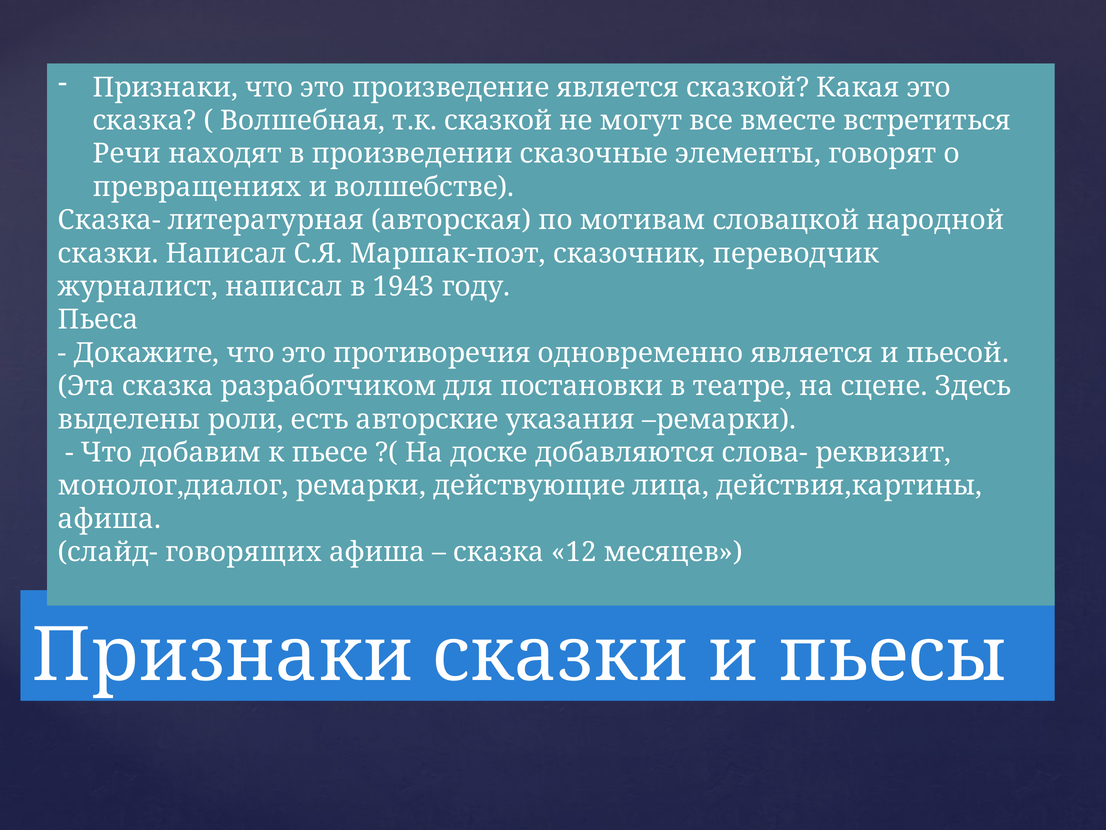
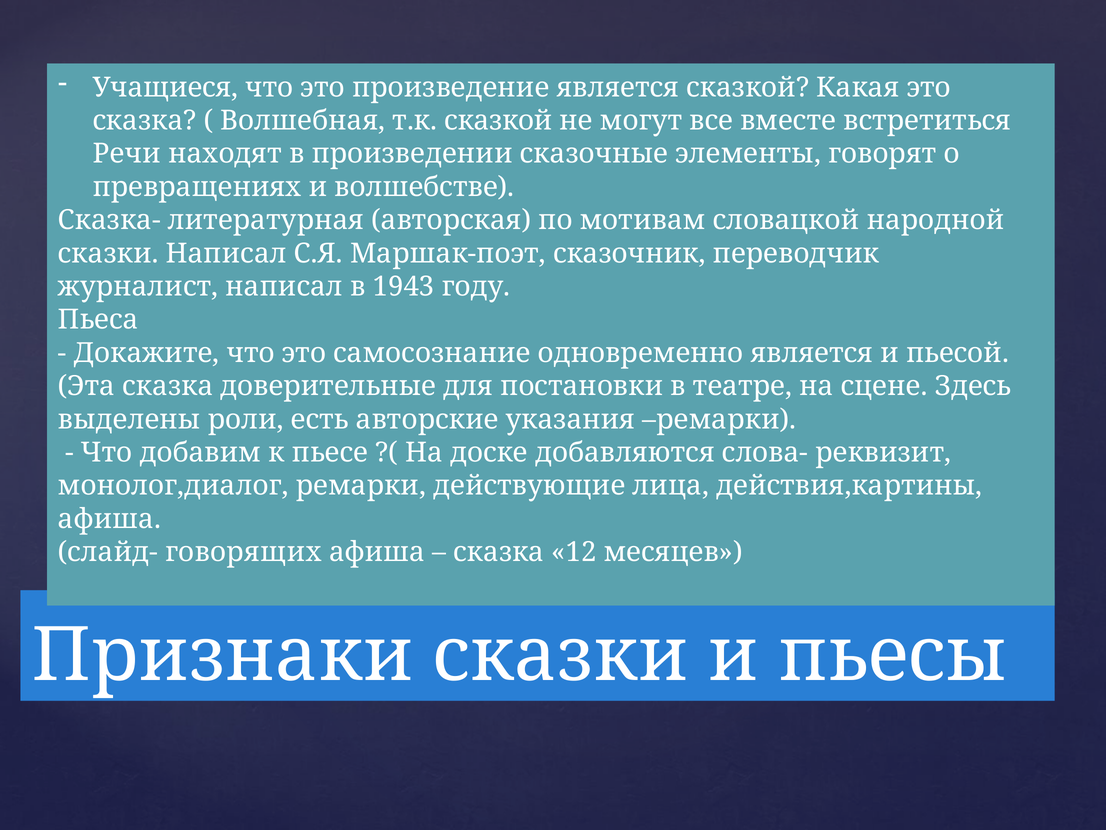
Признаки: Признаки -> Учащиеся (165, 87)
противоречия: противоречия -> самосознание (432, 353)
разработчиком: разработчиком -> доверительные (328, 386)
